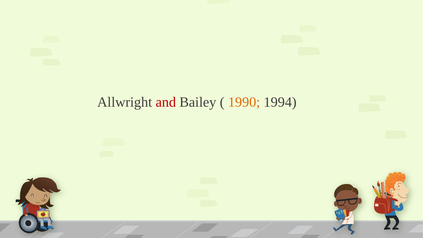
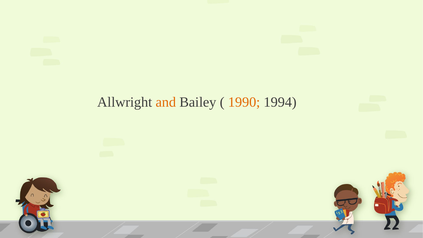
and colour: red -> orange (166, 102)
